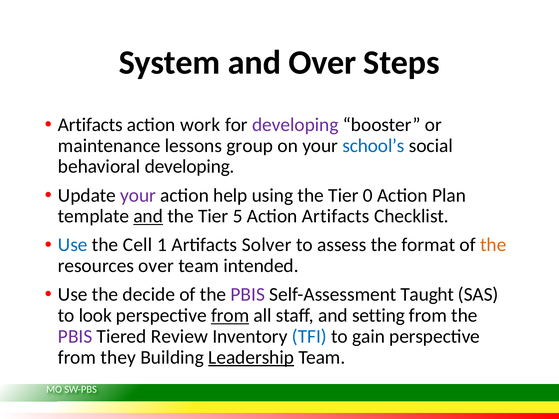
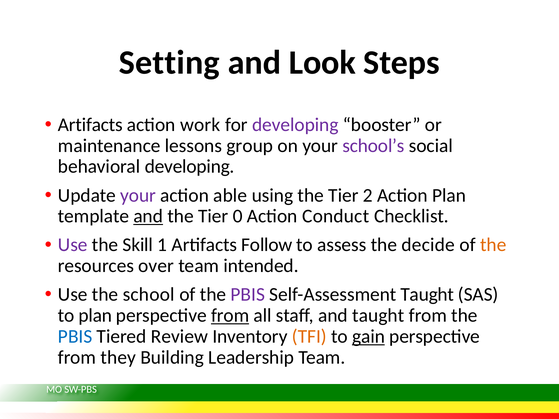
System: System -> Setting (169, 63)
and Over: Over -> Look (322, 63)
school’s colour: blue -> purple (374, 146)
help: help -> able (230, 195)
0: 0 -> 2 (368, 195)
5: 5 -> 0 (238, 216)
Action Artifacts: Artifacts -> Conduct (336, 216)
Use colour: blue -> purple (73, 245)
Cell: Cell -> Skill (138, 245)
Solver: Solver -> Follow (267, 245)
format: format -> decide (428, 245)
decide: decide -> school (149, 295)
to look: look -> plan (95, 316)
and setting: setting -> taught (378, 316)
PBIS colour: purple -> blue (75, 337)
TFI colour: blue -> orange (309, 337)
gain underline: none -> present (369, 337)
Leadership underline: present -> none (251, 358)
